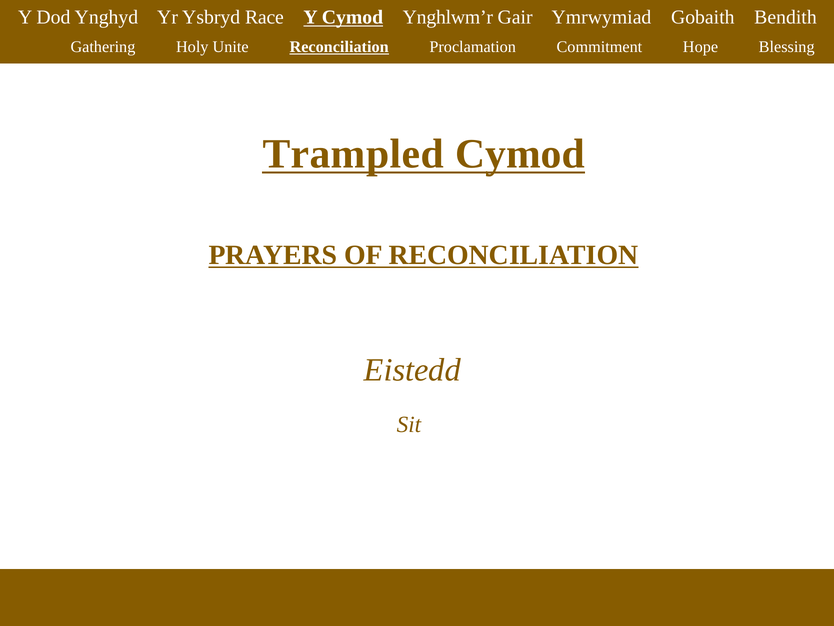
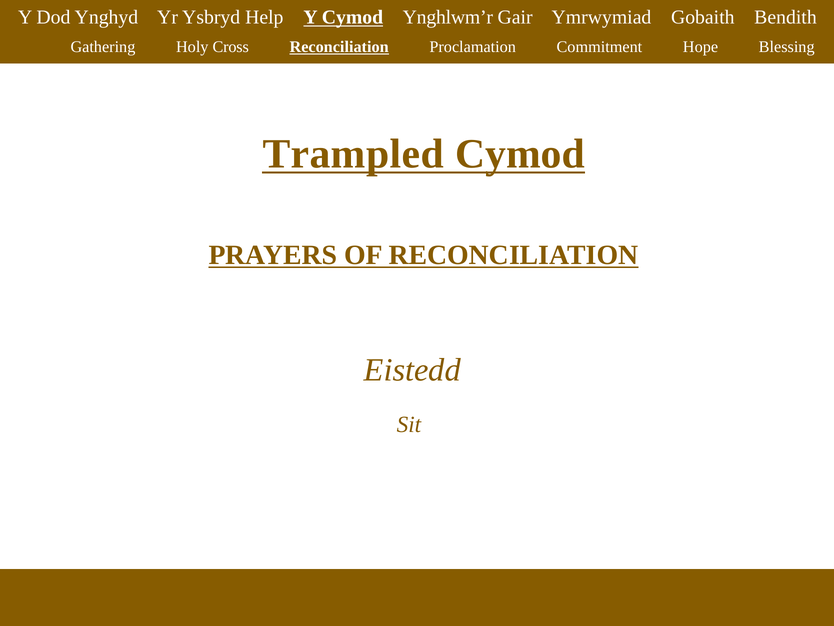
Race: Race -> Help (264, 17)
Unite: Unite -> Cross (231, 47)
